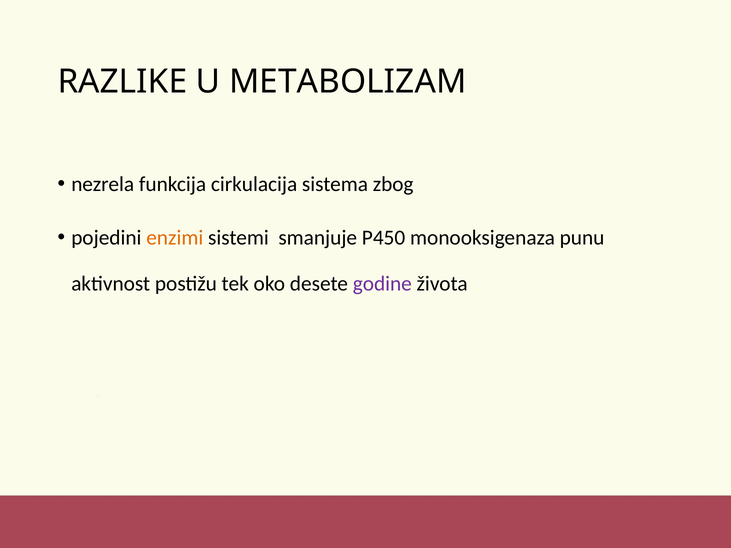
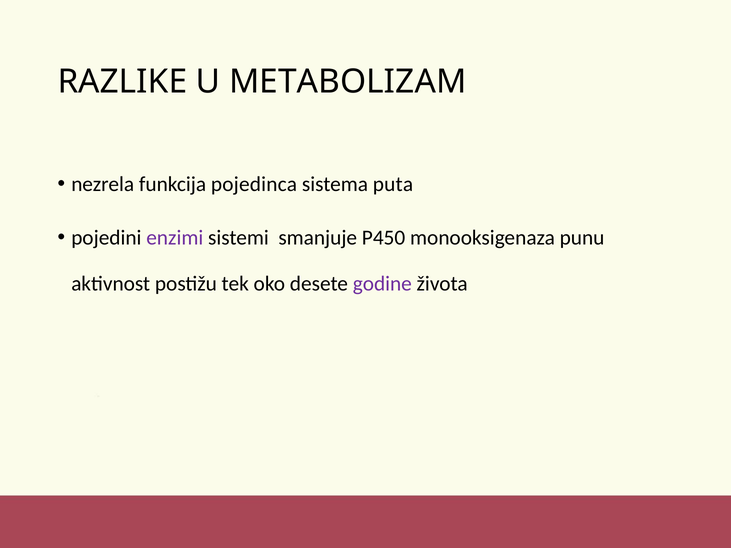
cirkulacija: cirkulacija -> pojedinca (254, 184)
zbog: zbog -> puta (393, 184)
enzimi colour: orange -> purple (175, 238)
